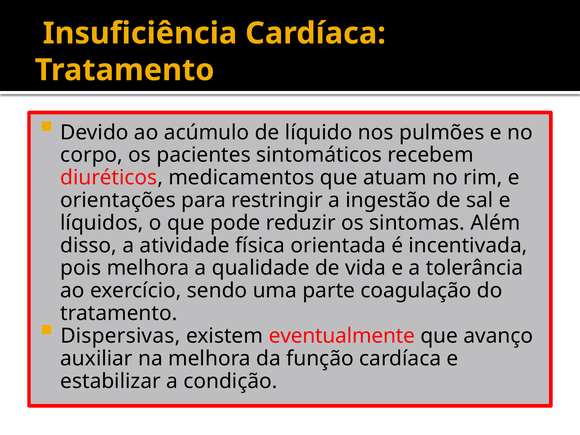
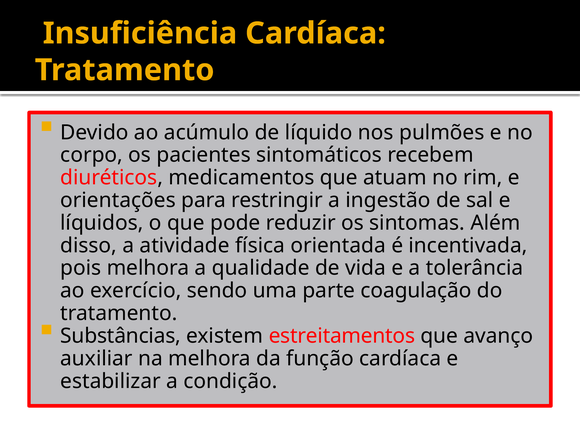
Dispersivas: Dispersivas -> Substâncias (121, 336)
eventualmente: eventualmente -> estreitamentos (342, 336)
